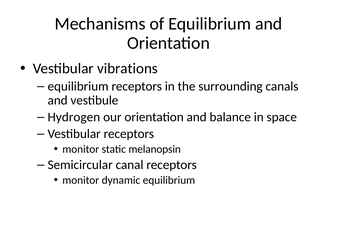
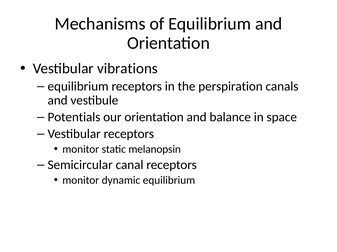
surrounding: surrounding -> perspiration (231, 86)
Hydrogen: Hydrogen -> Potentials (74, 117)
